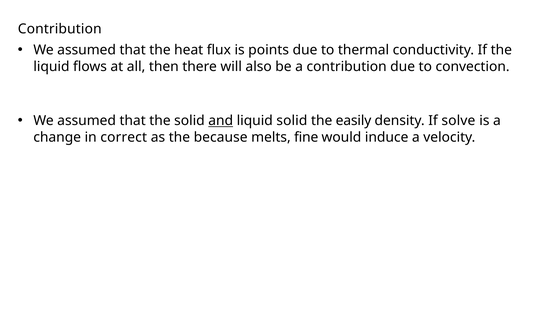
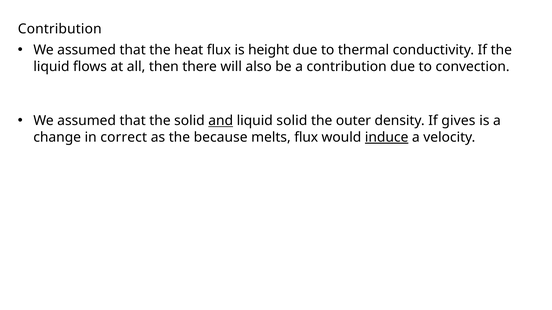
points: points -> height (269, 50)
easily: easily -> outer (353, 121)
solve: solve -> gives (458, 121)
melts fine: fine -> flux (306, 137)
induce underline: none -> present (387, 137)
